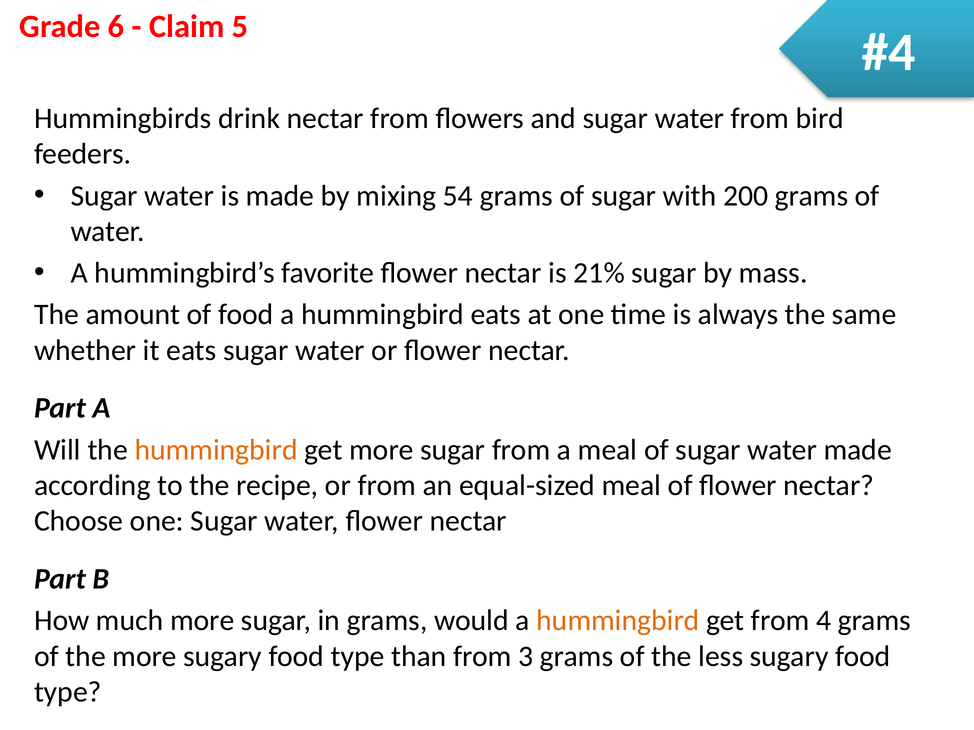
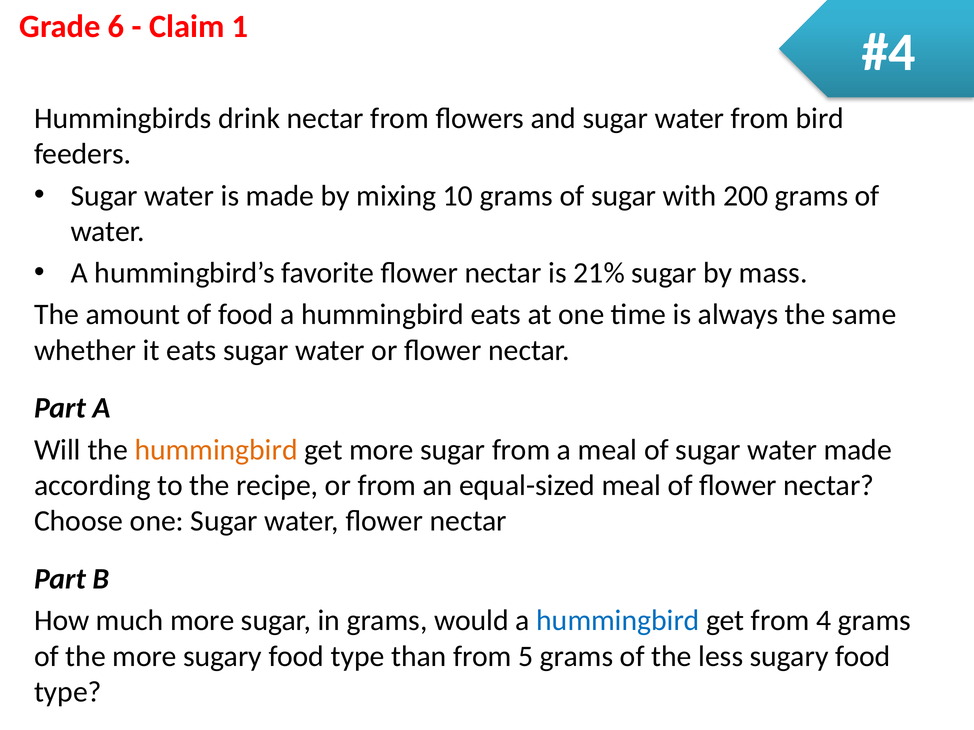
5: 5 -> 1 (240, 27)
54: 54 -> 10 (458, 196)
hummingbird colour: orange -> blue (618, 621)
3: 3 -> 5 (526, 657)
